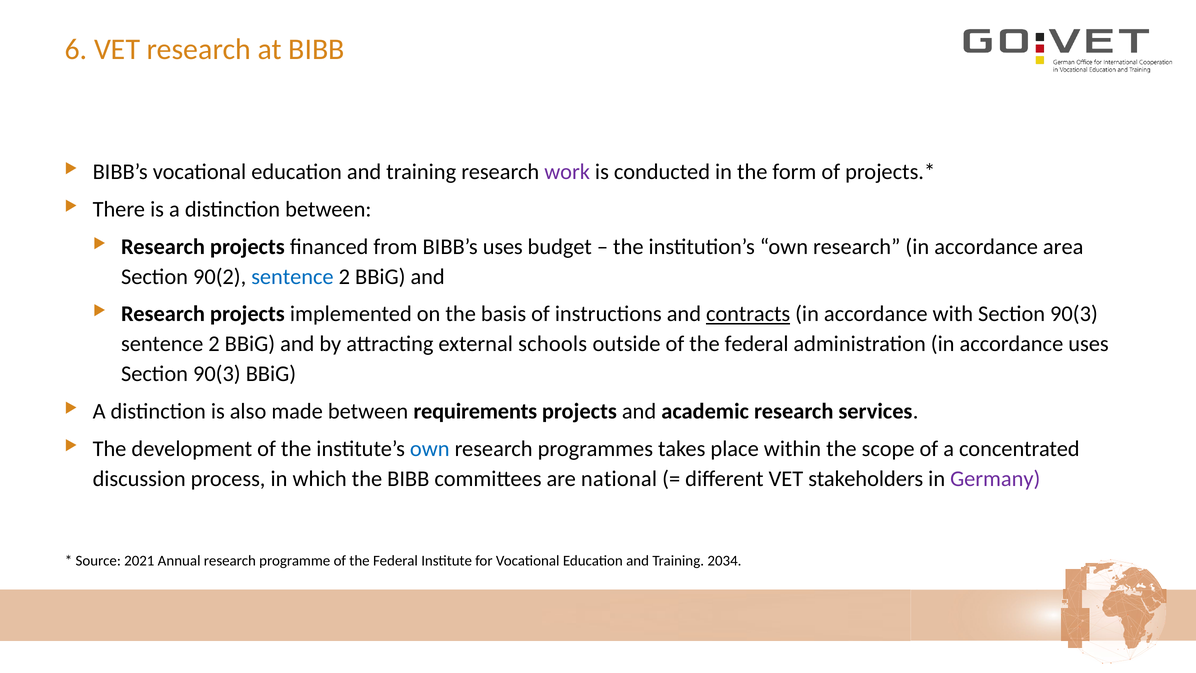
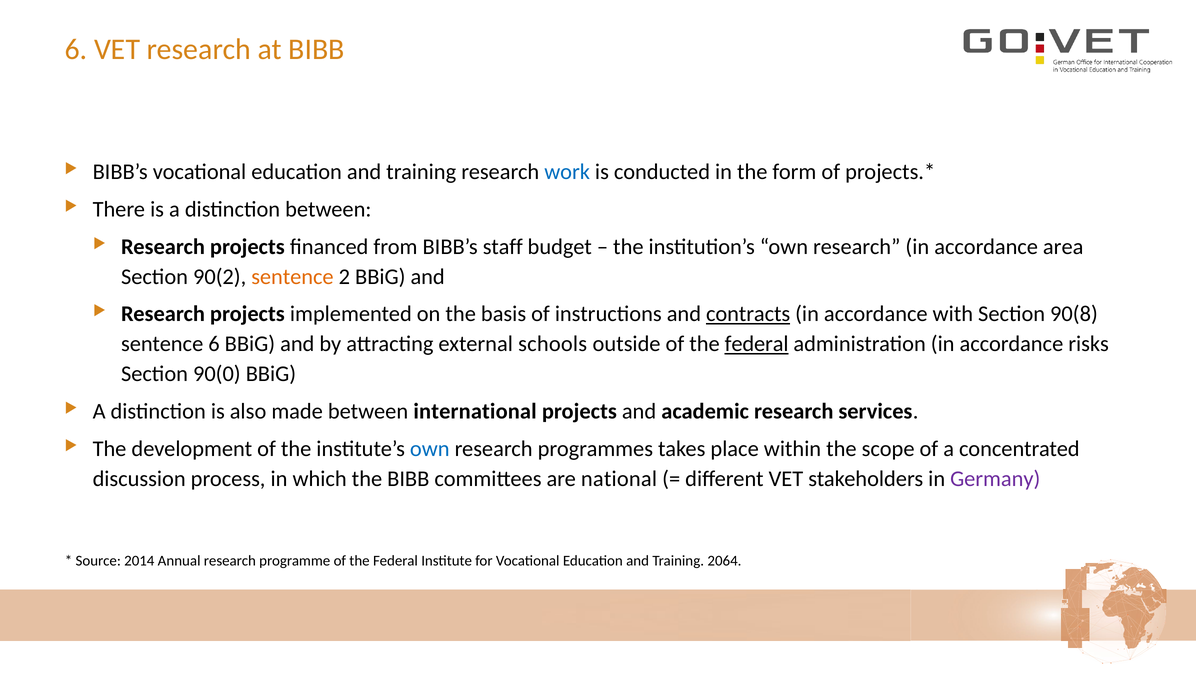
work colour: purple -> blue (567, 172)
BIBB’s uses: uses -> staff (503, 247)
sentence colour: blue -> orange (292, 277)
with Section 90(3: 90(3 -> 90(8 (1074, 314)
2: 2 -> 6 (214, 344)
federal underline: none -> present (757, 344)
accordance uses: uses -> risks (1089, 344)
90(3: 90(3 -> 90(0 (217, 374)
requirements: requirements -> international (475, 411)
2021: 2021 -> 2014 (139, 561)
2034: 2034 -> 2064 (724, 561)
